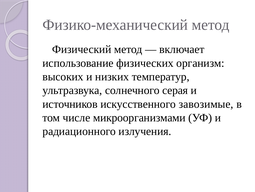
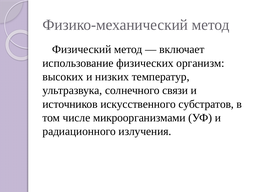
серая: серая -> связи (175, 90)
завозимые: завозимые -> субстратов (206, 104)
